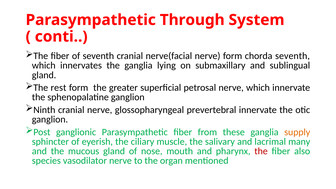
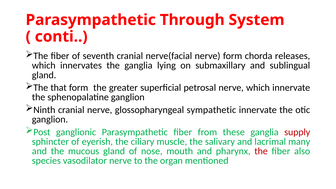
chorda seventh: seventh -> releases (293, 56)
rest: rest -> that (59, 88)
prevertebral: prevertebral -> sympathetic (211, 110)
supply colour: orange -> red (297, 132)
